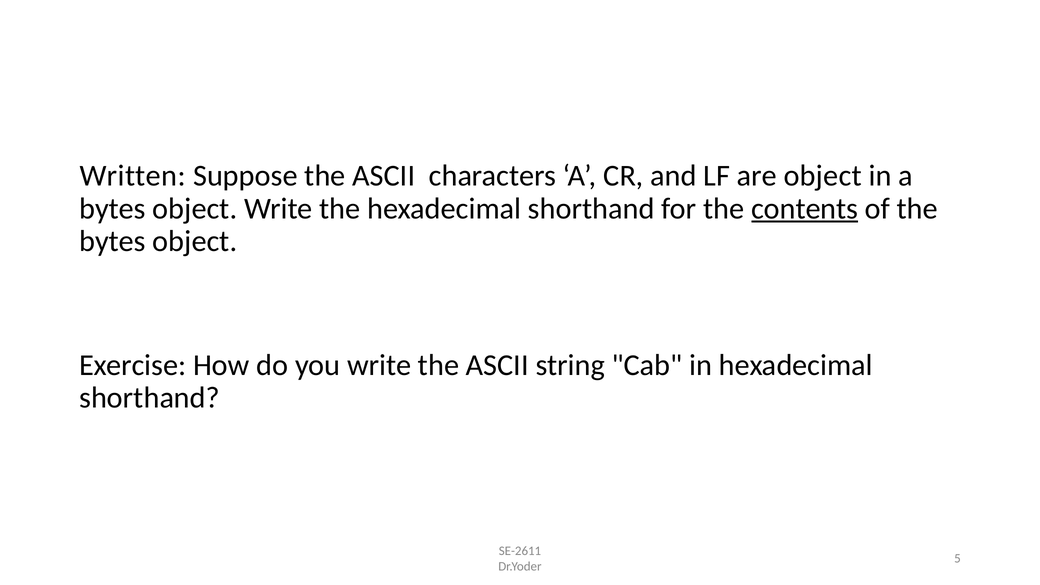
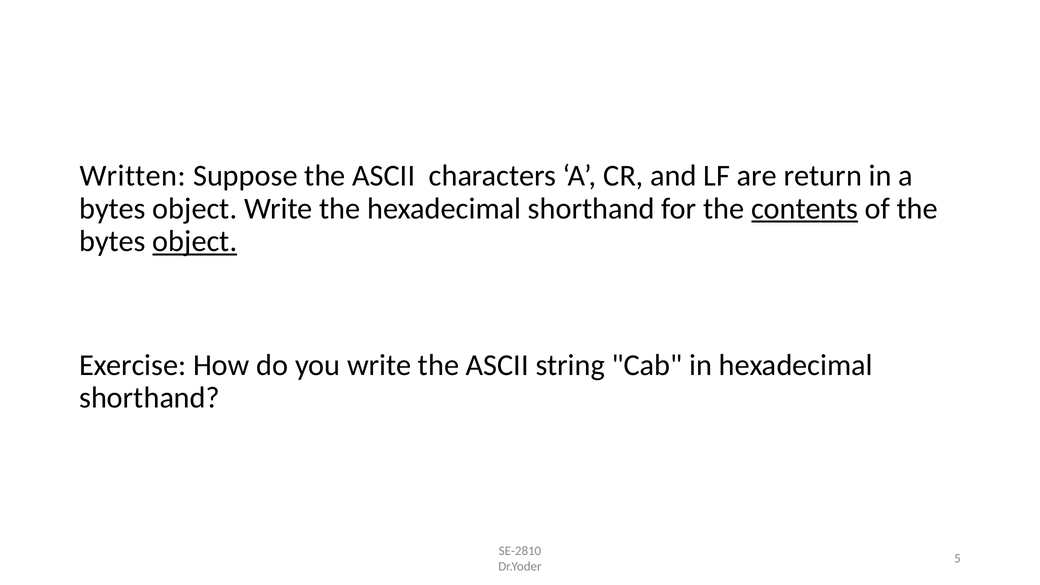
are object: object -> return (823, 176)
object underline: none -> present (195, 241)
SE-2611: SE-2611 -> SE-2810 (520, 551)
